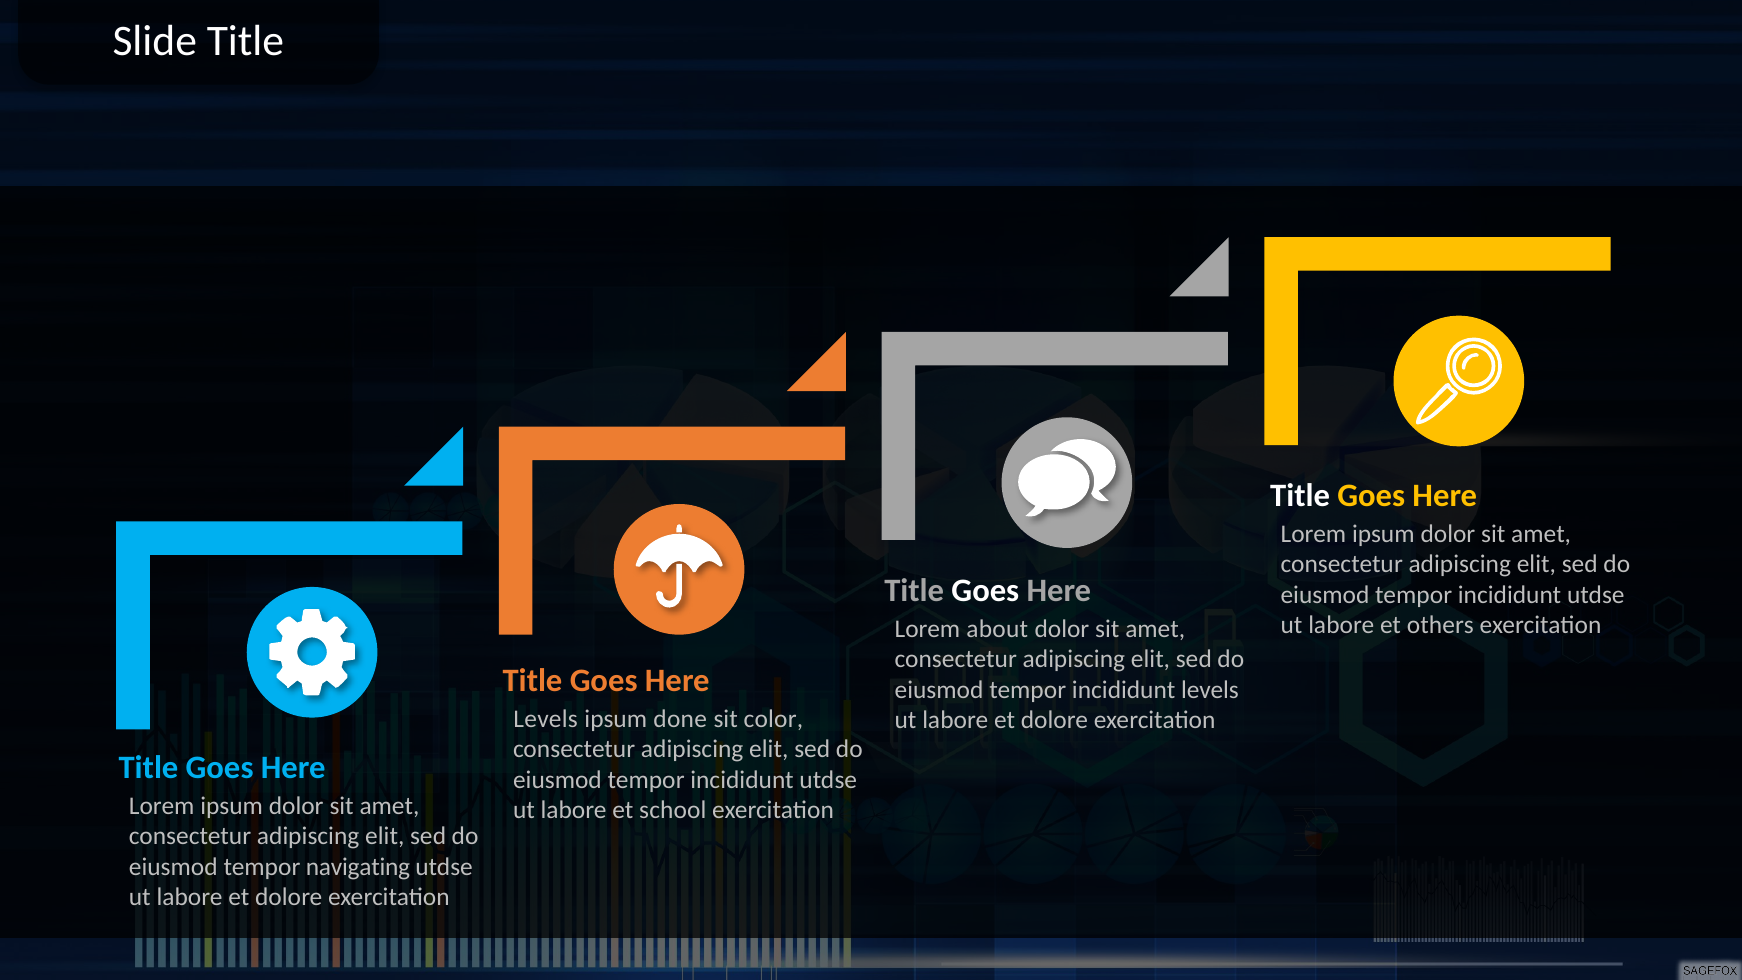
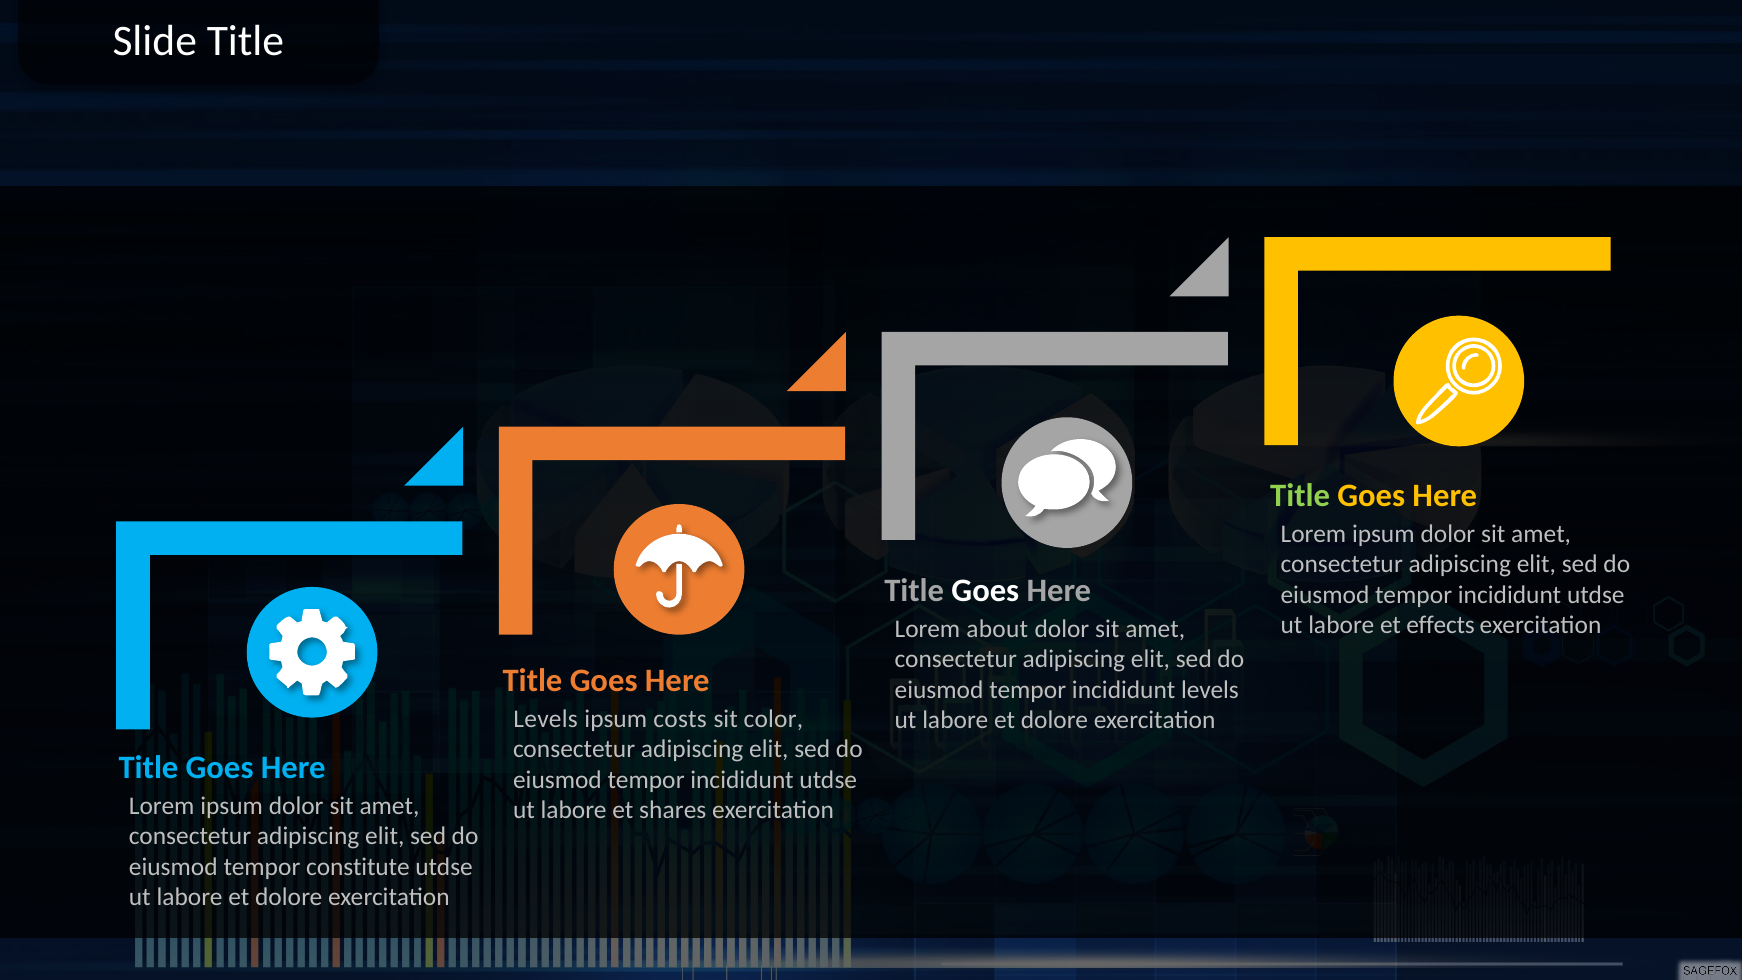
Title colour: white -> light green (1300, 496)
others: others -> effects (1441, 625)
done: done -> costs (680, 719)
school: school -> shares (673, 810)
navigating: navigating -> constitute (358, 867)
